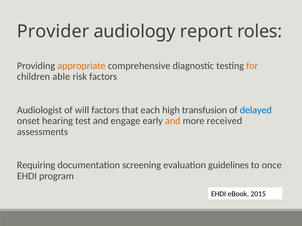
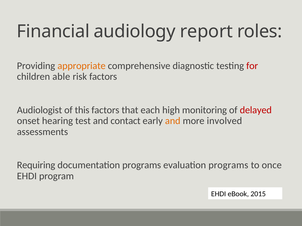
Provider: Provider -> Financial (53, 31)
for colour: orange -> red (252, 66)
will: will -> this (82, 110)
transfusion: transfusion -> monitoring (205, 110)
delayed colour: blue -> red (256, 110)
engage: engage -> contact (126, 121)
received: received -> involved (224, 121)
documentation screening: screening -> programs (142, 166)
evaluation guidelines: guidelines -> programs (228, 166)
